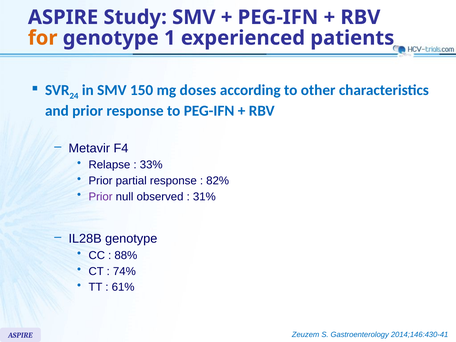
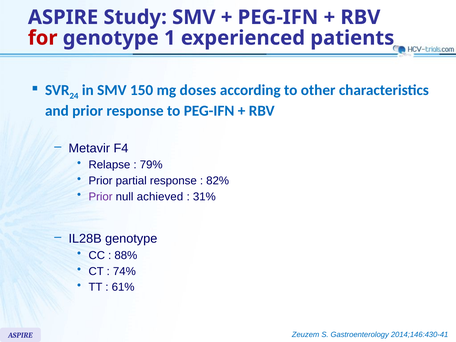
for colour: orange -> red (43, 38)
33%: 33% -> 79% (151, 165)
observed: observed -> achieved (160, 197)
